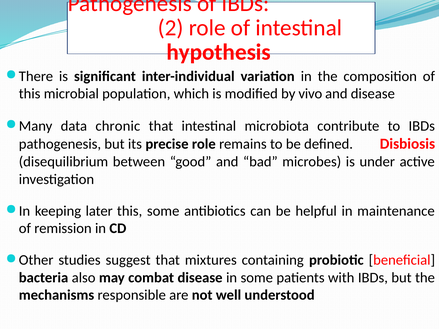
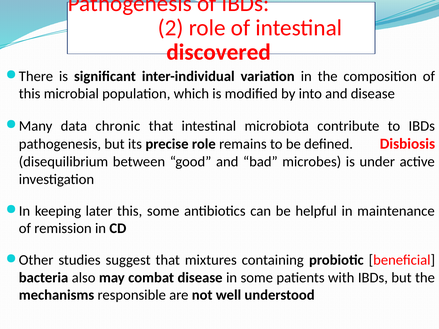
hypothesis: hypothesis -> discovered (219, 52)
vivo: vivo -> into (310, 94)
